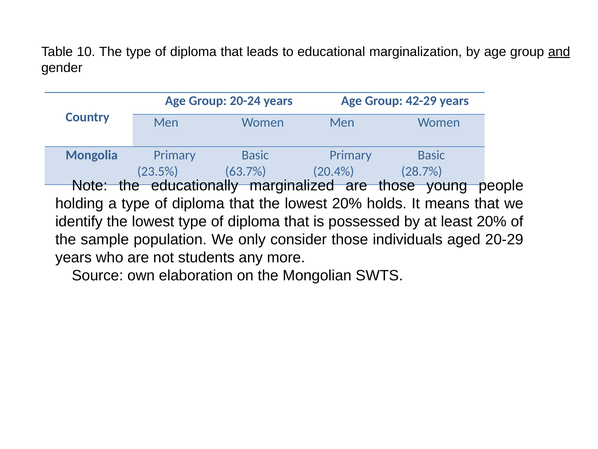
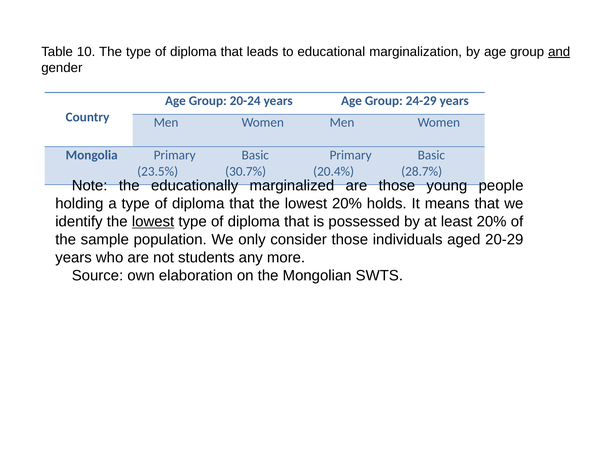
42-29: 42-29 -> 24-29 (421, 101)
63.7%: 63.7% -> 30.7% (246, 171)
lowest underline: none -> present (153, 221)
